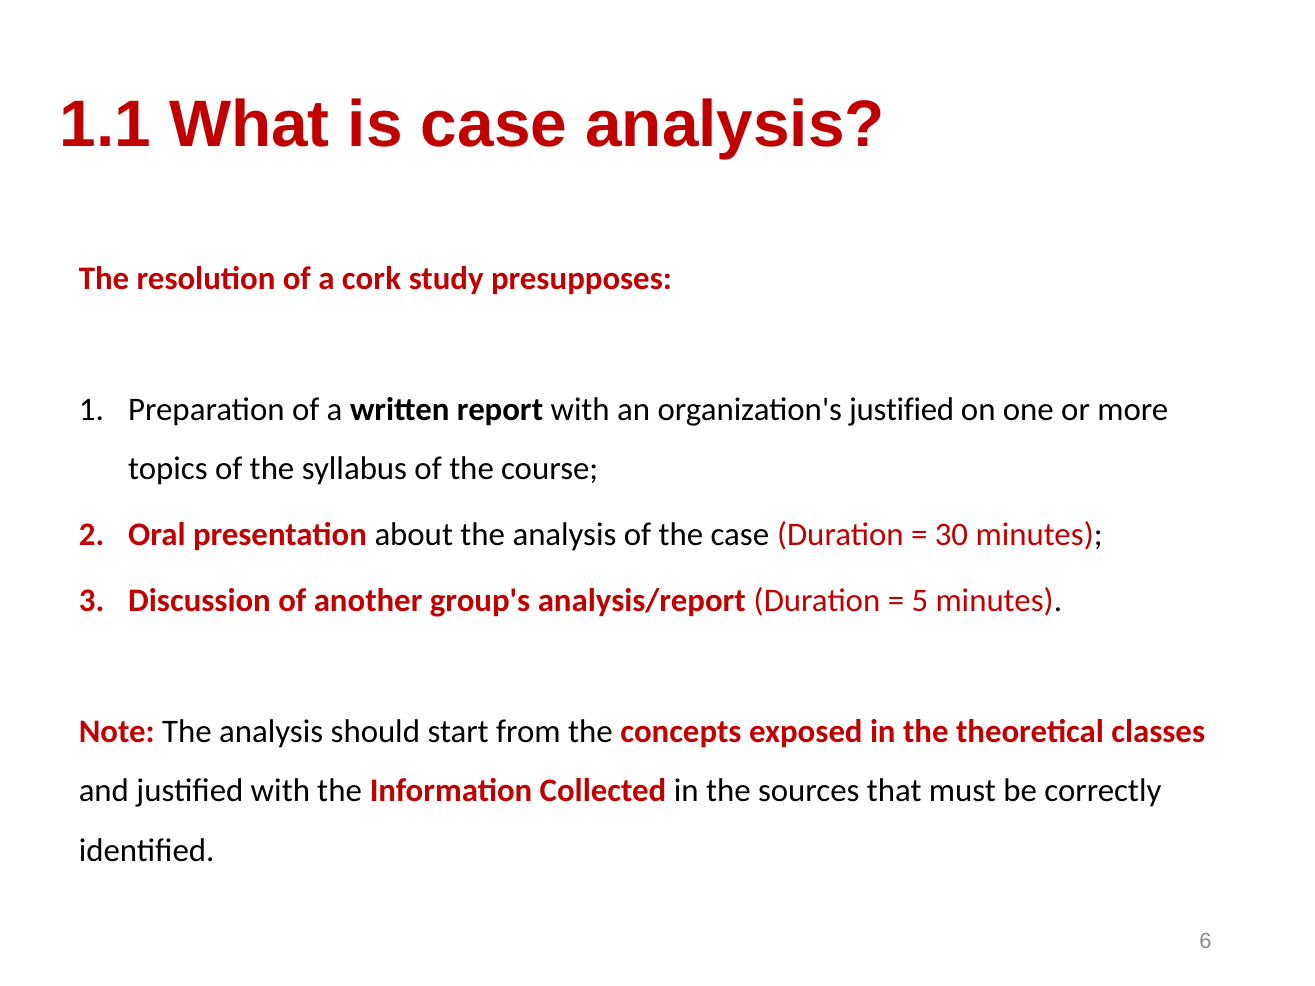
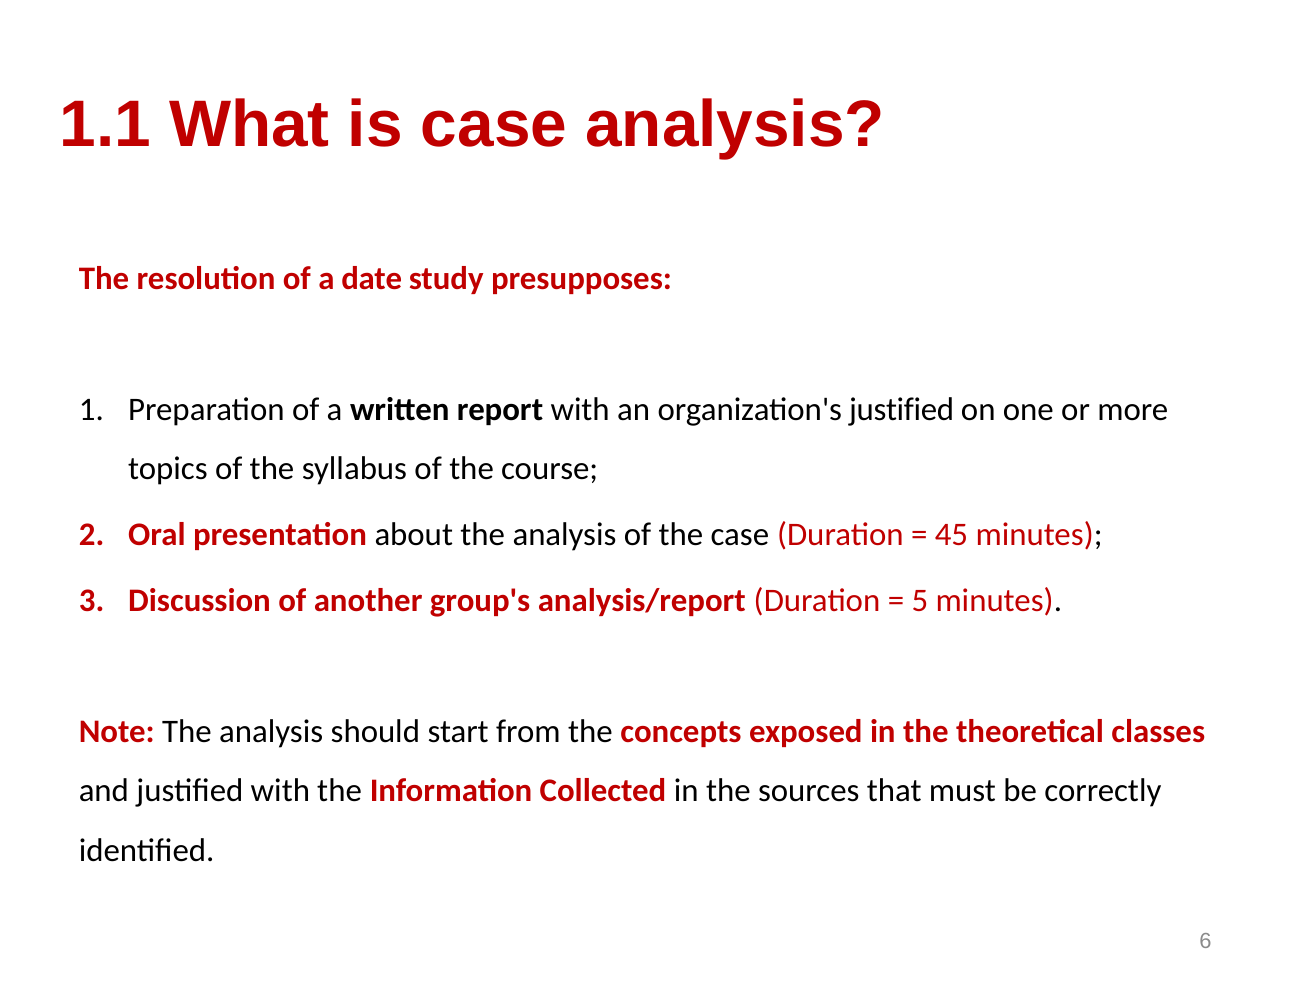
cork: cork -> date (372, 278)
30: 30 -> 45 (951, 535)
